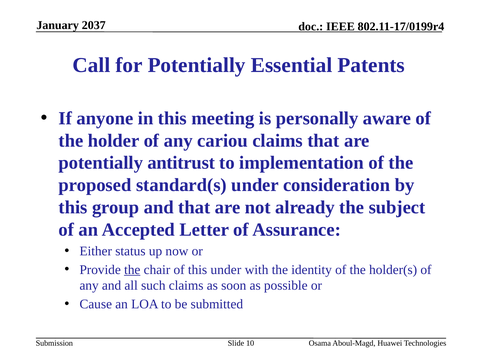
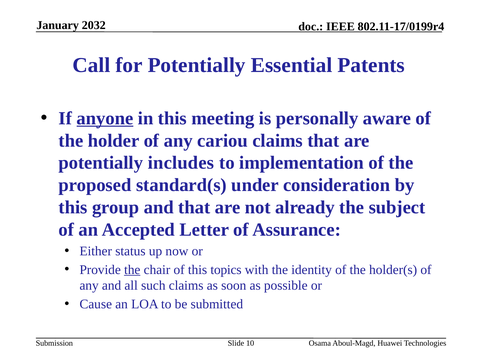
2037: 2037 -> 2032 (94, 25)
anyone underline: none -> present (105, 118)
antitrust: antitrust -> includes (181, 163)
this under: under -> topics (226, 270)
